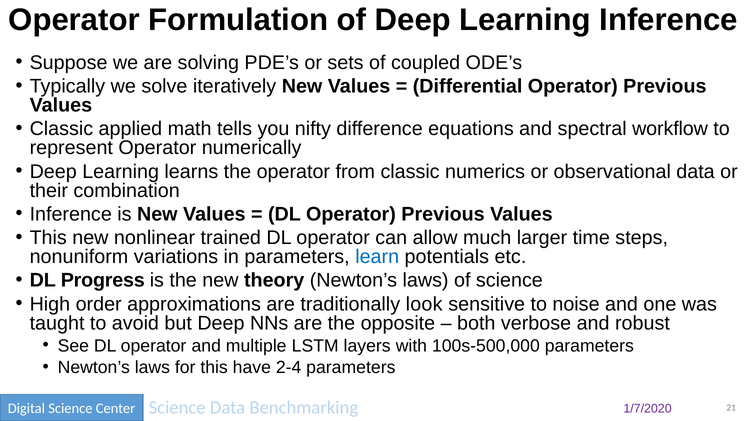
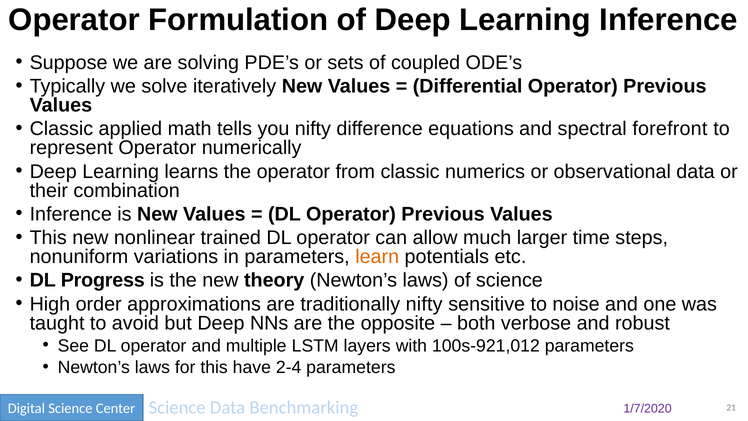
workflow: workflow -> forefront (670, 129)
learn colour: blue -> orange (377, 257)
traditionally look: look -> nifty (424, 304)
100s-500,000: 100s-500,000 -> 100s-921,012 (486, 346)
